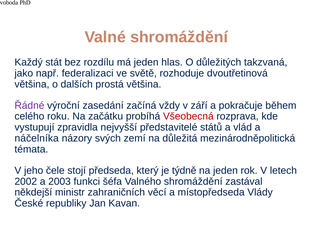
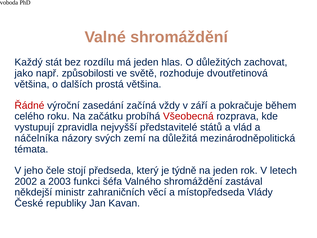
takzvaná: takzvaná -> zachovat (266, 62)
federalizaci: federalizaci -> způsobilosti (88, 73)
Řádné colour: purple -> red (29, 105)
